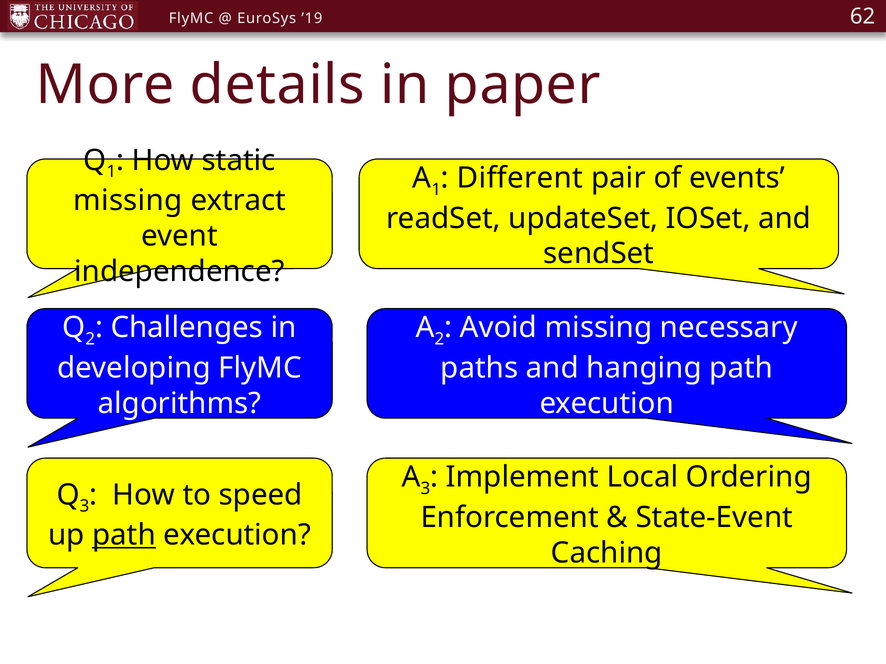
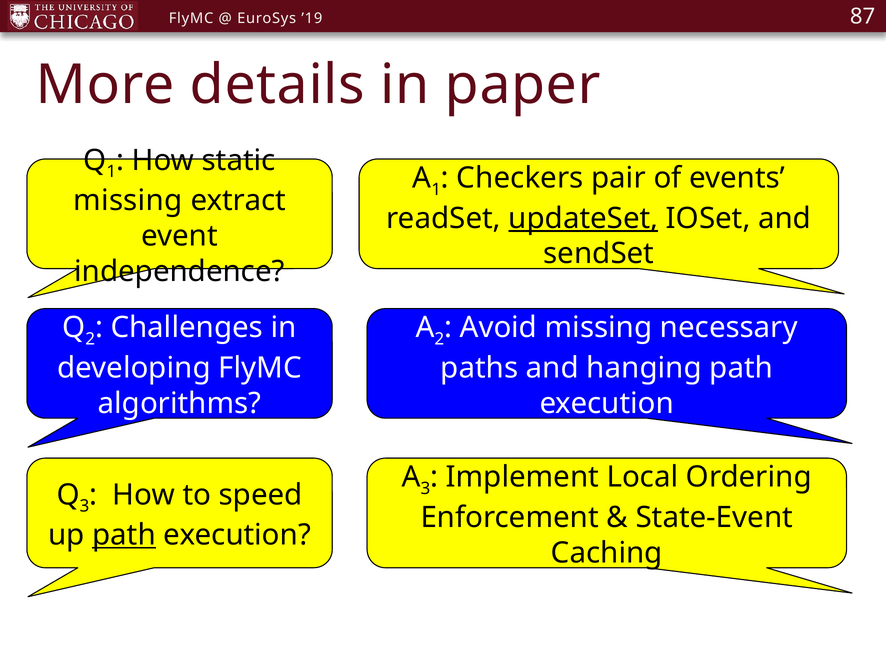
62: 62 -> 87 (863, 16)
Different: Different -> Checkers (520, 178)
updateSet underline: none -> present (583, 218)
